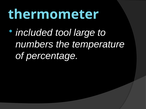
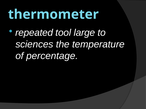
included: included -> repeated (34, 33)
numbers: numbers -> sciences (34, 44)
